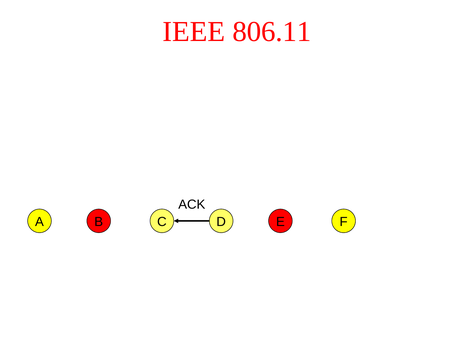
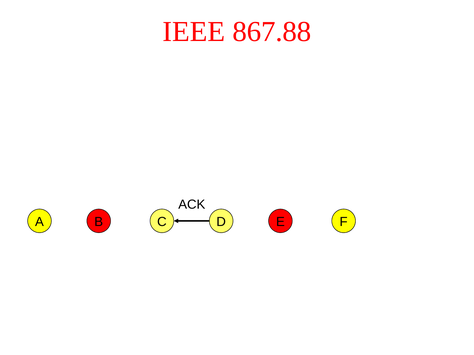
806.11: 806.11 -> 867.88 (272, 32)
